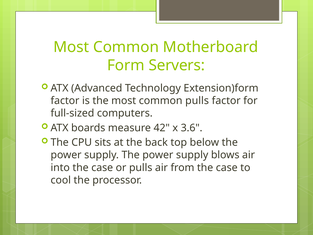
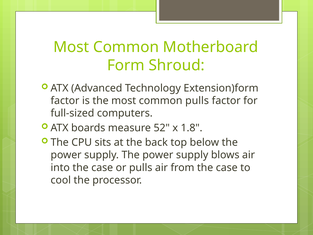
Servers: Servers -> Shroud (177, 65)
42: 42 -> 52 (162, 128)
3.6: 3.6 -> 1.8 (192, 128)
